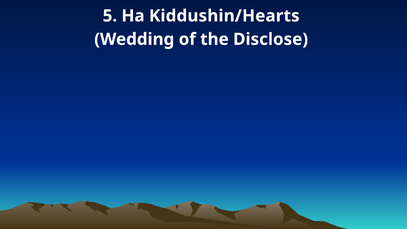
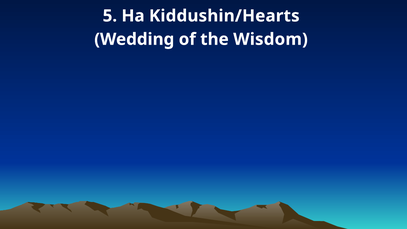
Disclose: Disclose -> Wisdom (271, 39)
